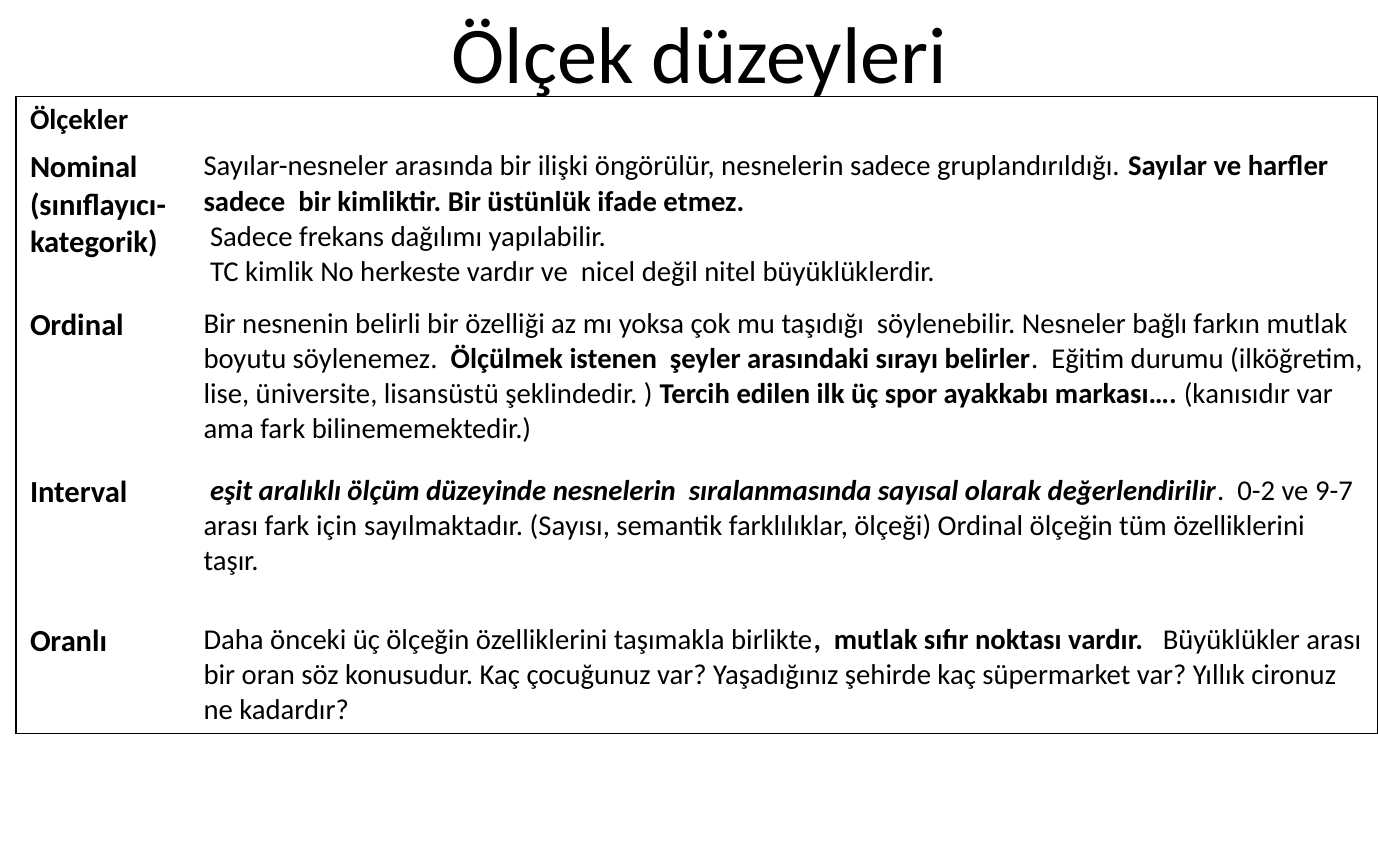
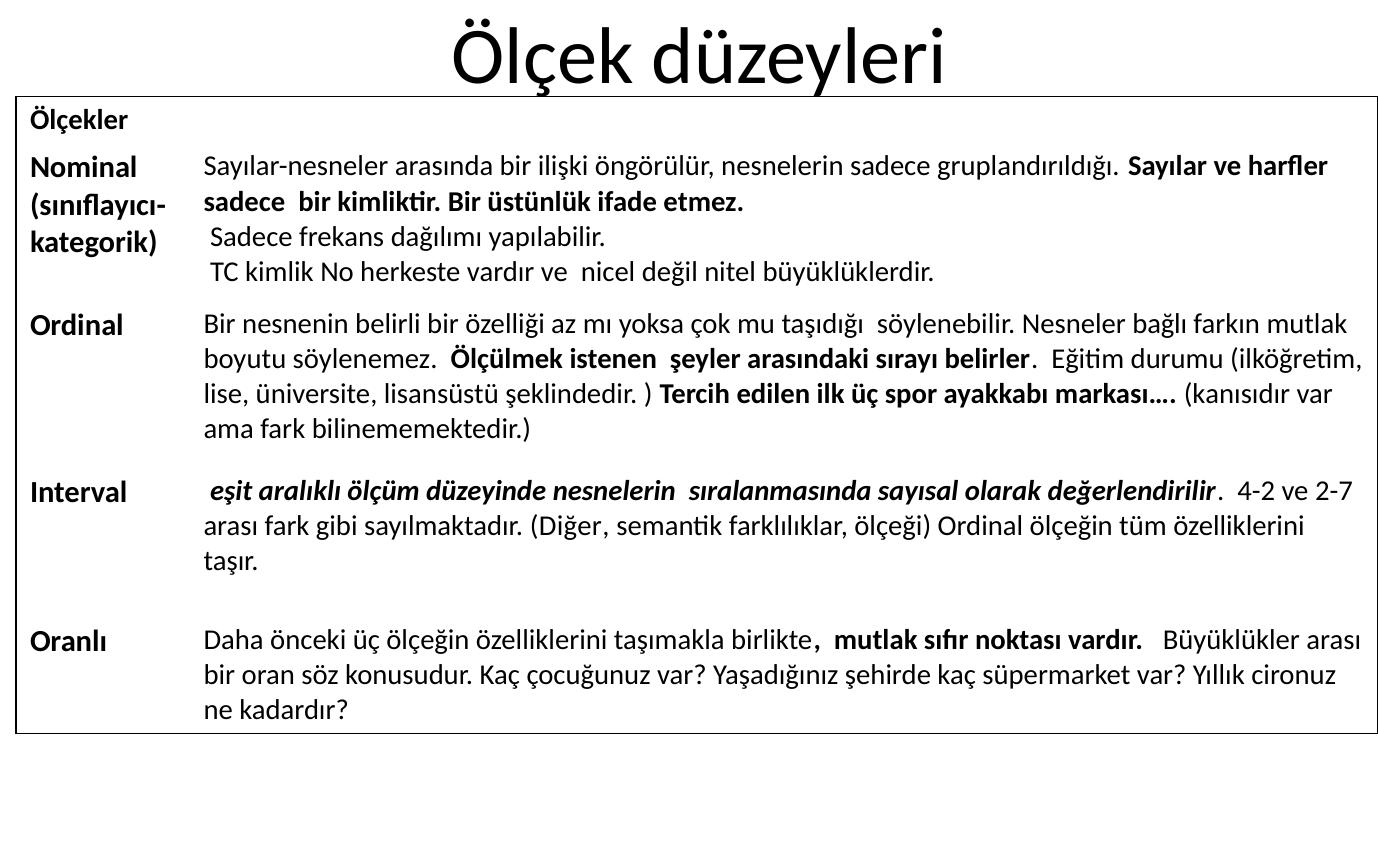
0-2: 0-2 -> 4-2 (1256, 491)
9-7: 9-7 -> 2-7 (1334, 491)
için: için -> gibi (337, 526)
Sayısı: Sayısı -> Diğer (570, 526)
